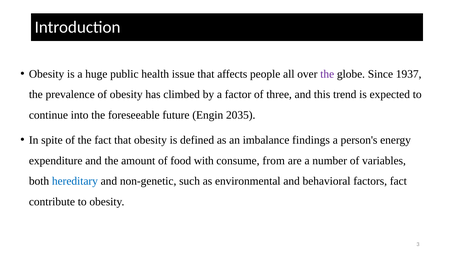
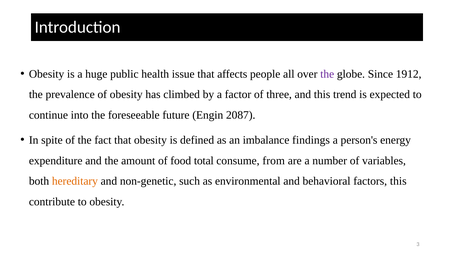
1937: 1937 -> 1912 (409, 74)
2035: 2035 -> 2087 (241, 115)
with: with -> total (204, 160)
hereditary colour: blue -> orange (75, 181)
factors fact: fact -> this (398, 181)
